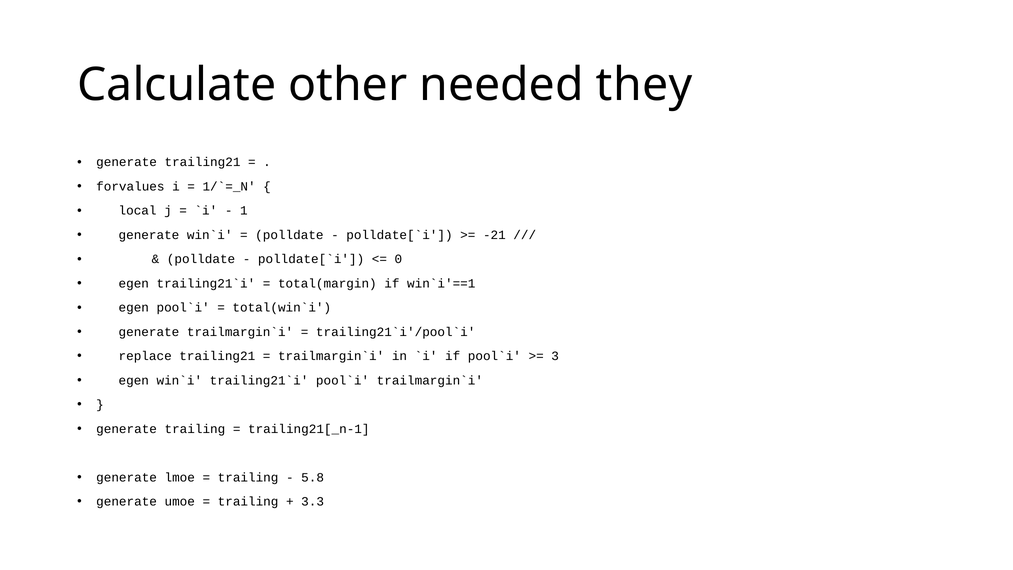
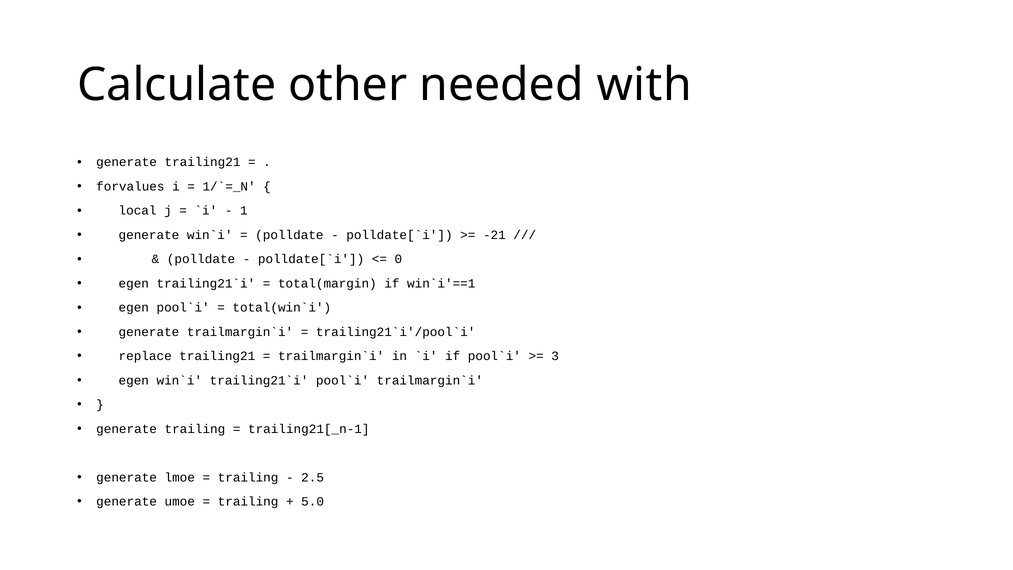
they: they -> with (644, 85)
5.8: 5.8 -> 2.5 (313, 477)
3.3: 3.3 -> 5.0 (313, 501)
